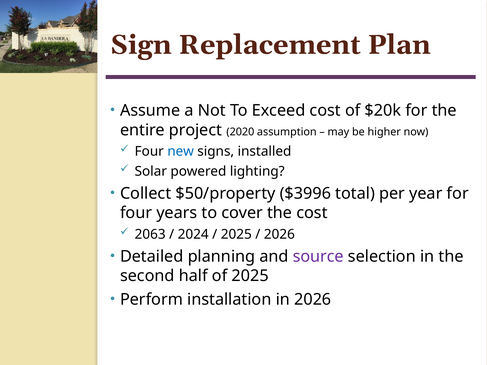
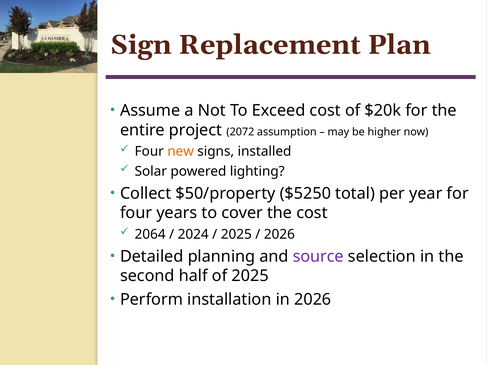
2020: 2020 -> 2072 (240, 132)
new colour: blue -> orange (181, 152)
$3996: $3996 -> $5250 (305, 194)
2063: 2063 -> 2064 (150, 234)
